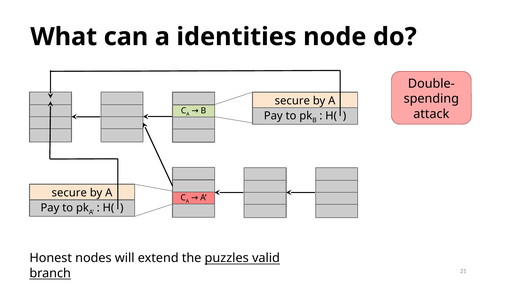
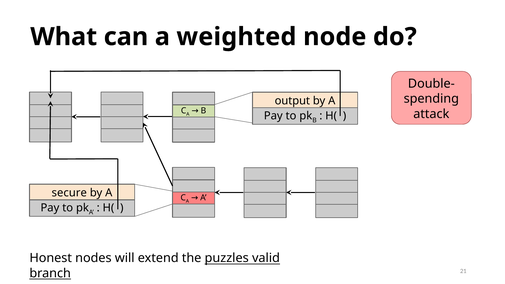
identities: identities -> weighted (236, 37)
secure: secure -> output (292, 101)
